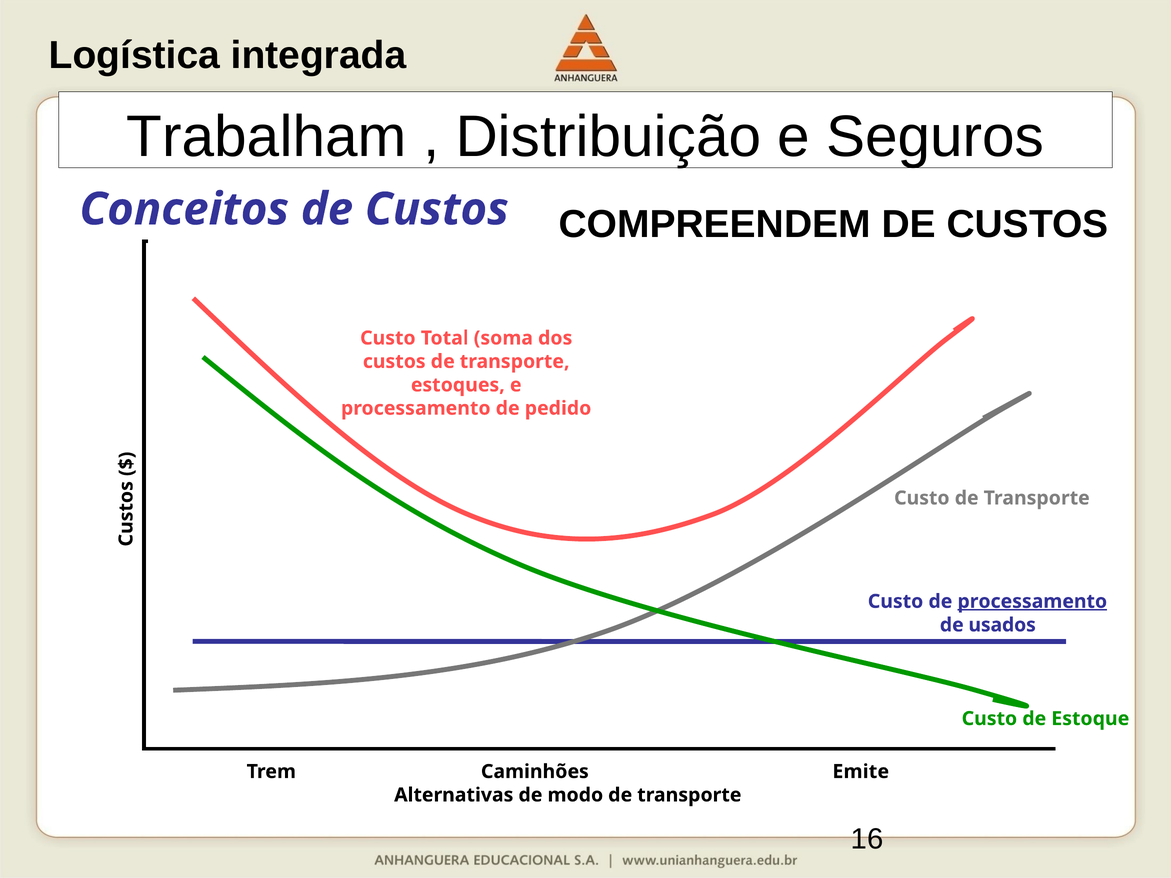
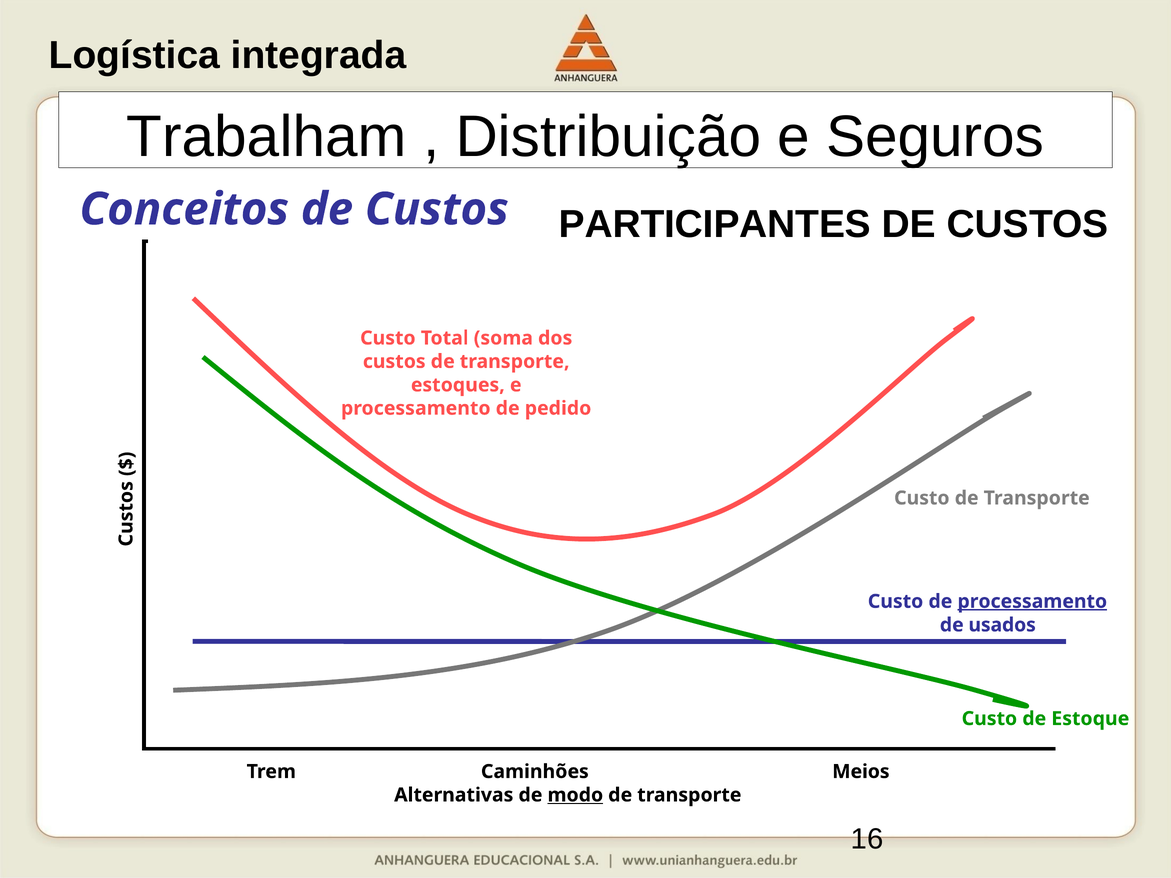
COMPREENDEM: COMPREENDEM -> PARTICIPANTES (715, 225)
Emite: Emite -> Meios (861, 772)
modo underline: none -> present (575, 795)
